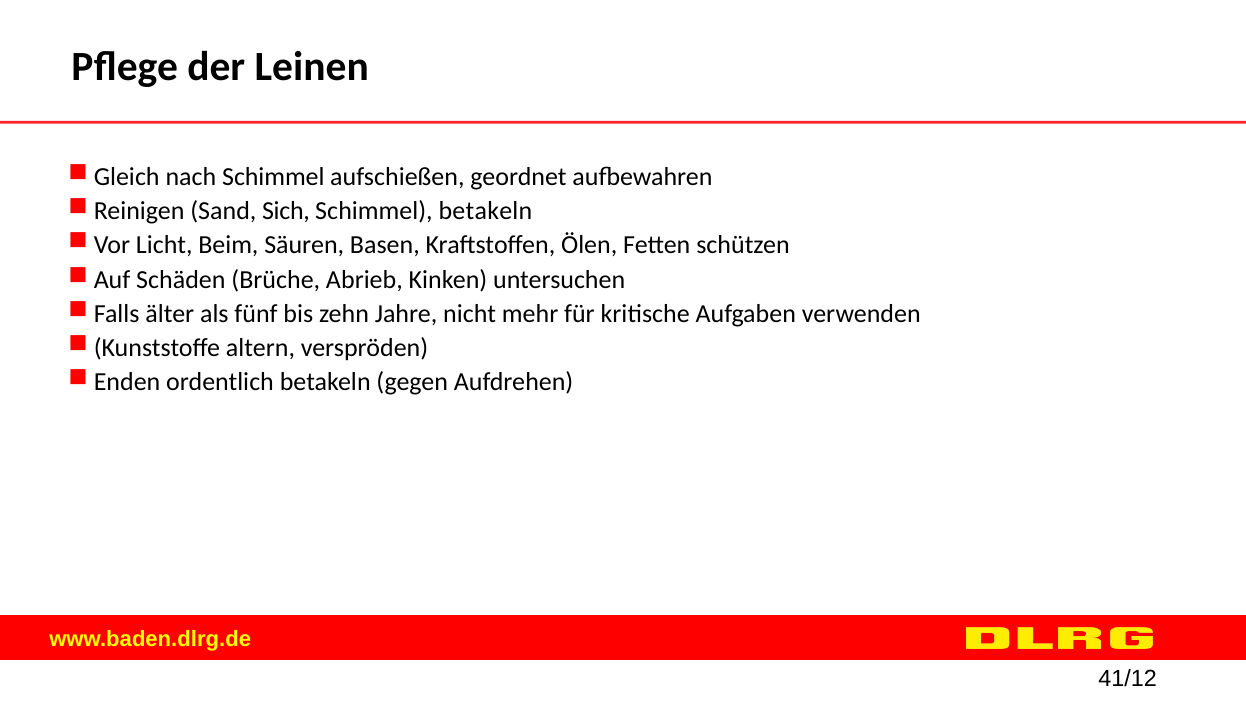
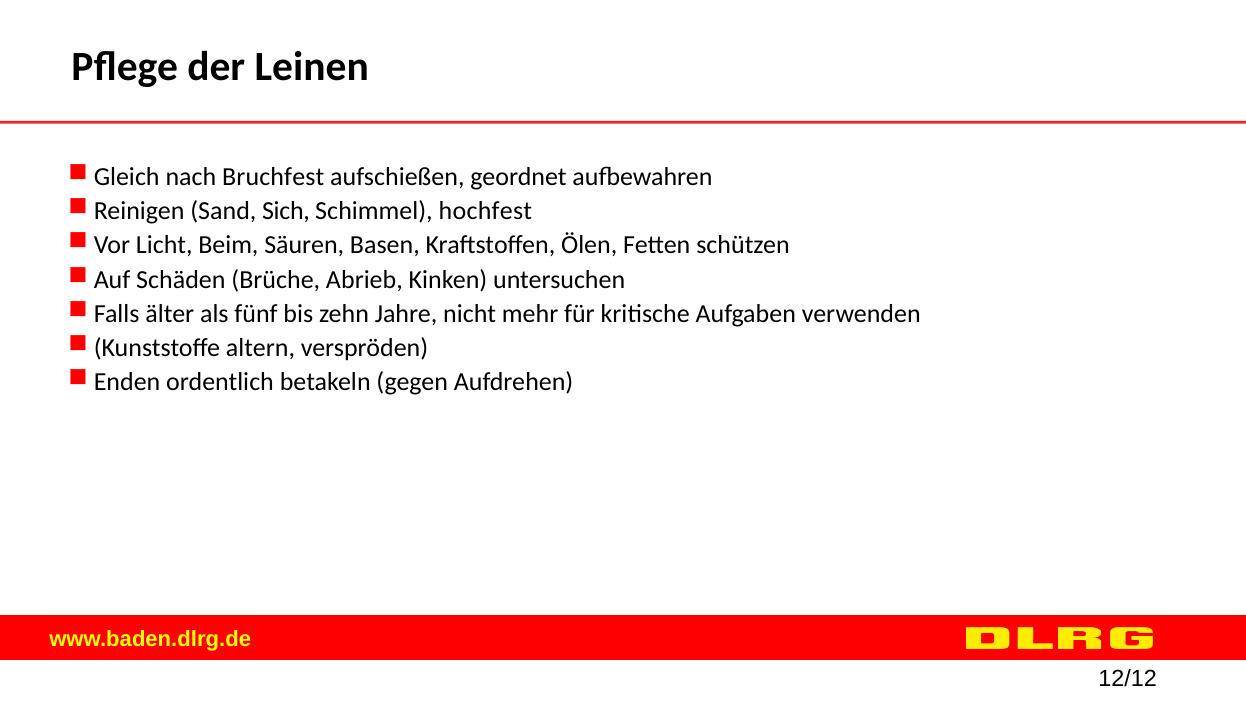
nach Schimmel: Schimmel -> Bruchfest (273, 177)
Schimmel betakeln: betakeln -> hochfest (485, 211)
41/12: 41/12 -> 12/12 (1128, 678)
